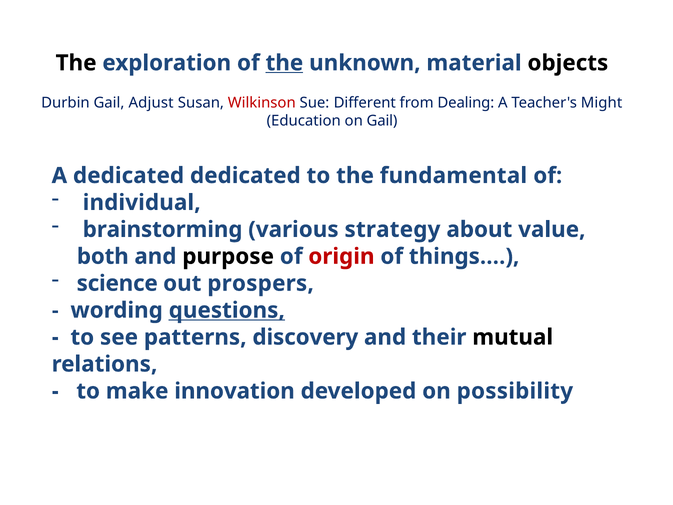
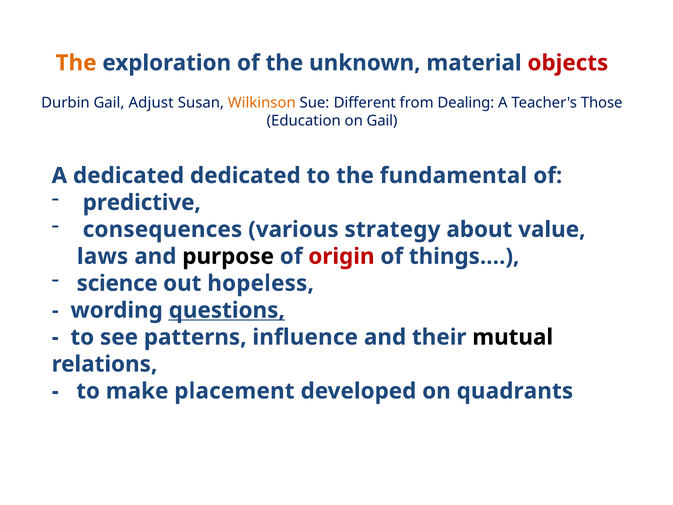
The colour: black -> orange (76, 63)
the underline: present -> none (284, 63)
objects colour: black -> red (568, 63)
Wilkinson colour: red -> orange (262, 103)
Might: Might -> Those (602, 103)
individual: individual -> predictive (142, 202)
brainstorming: brainstorming -> consequences (162, 229)
both: both -> laws (103, 256)
prospers: prospers -> hopeless (261, 283)
discovery: discovery -> influence (305, 337)
innovation: innovation -> placement (234, 391)
possibility: possibility -> quadrants (515, 391)
